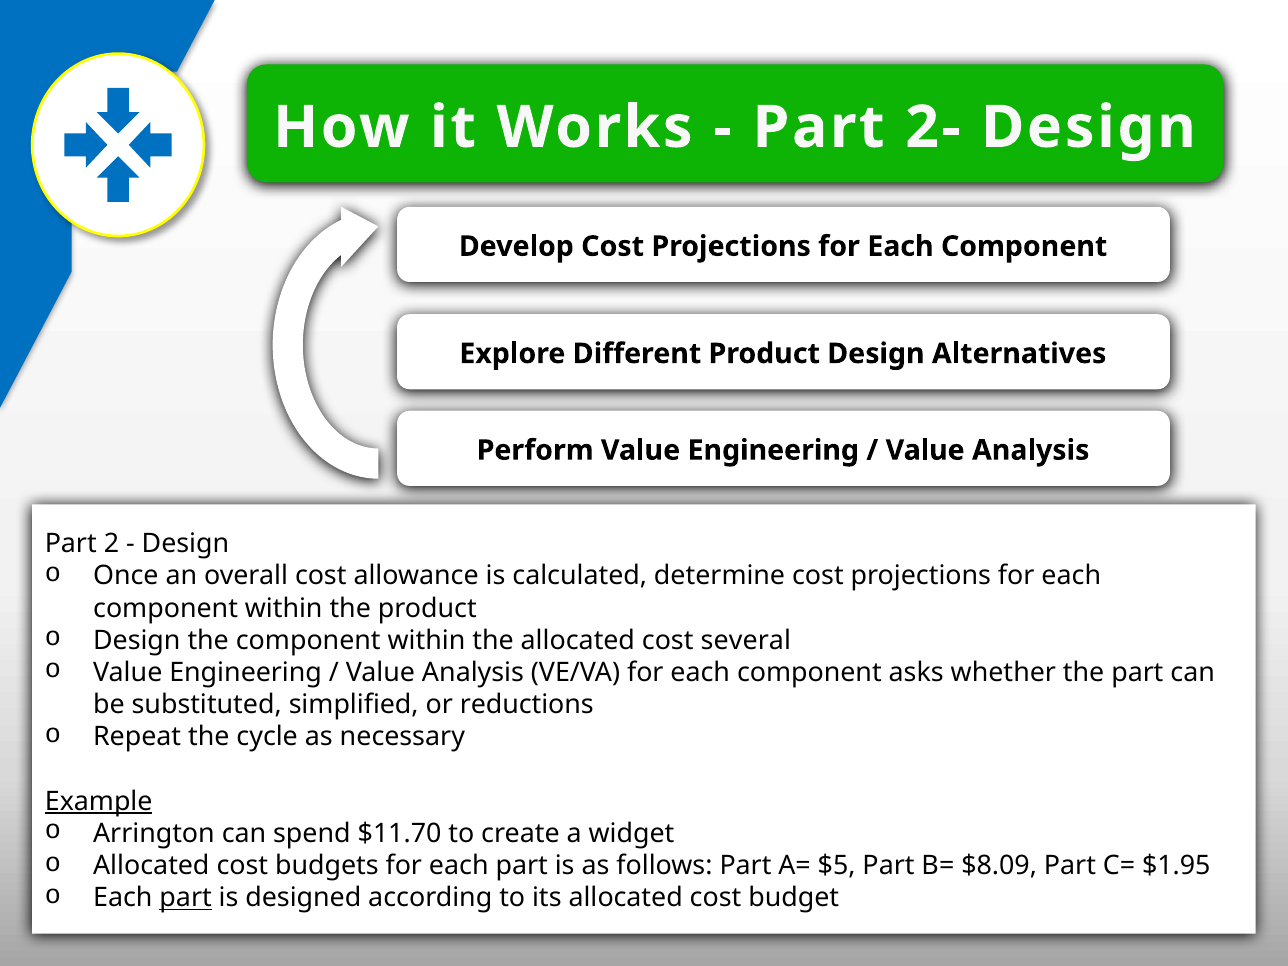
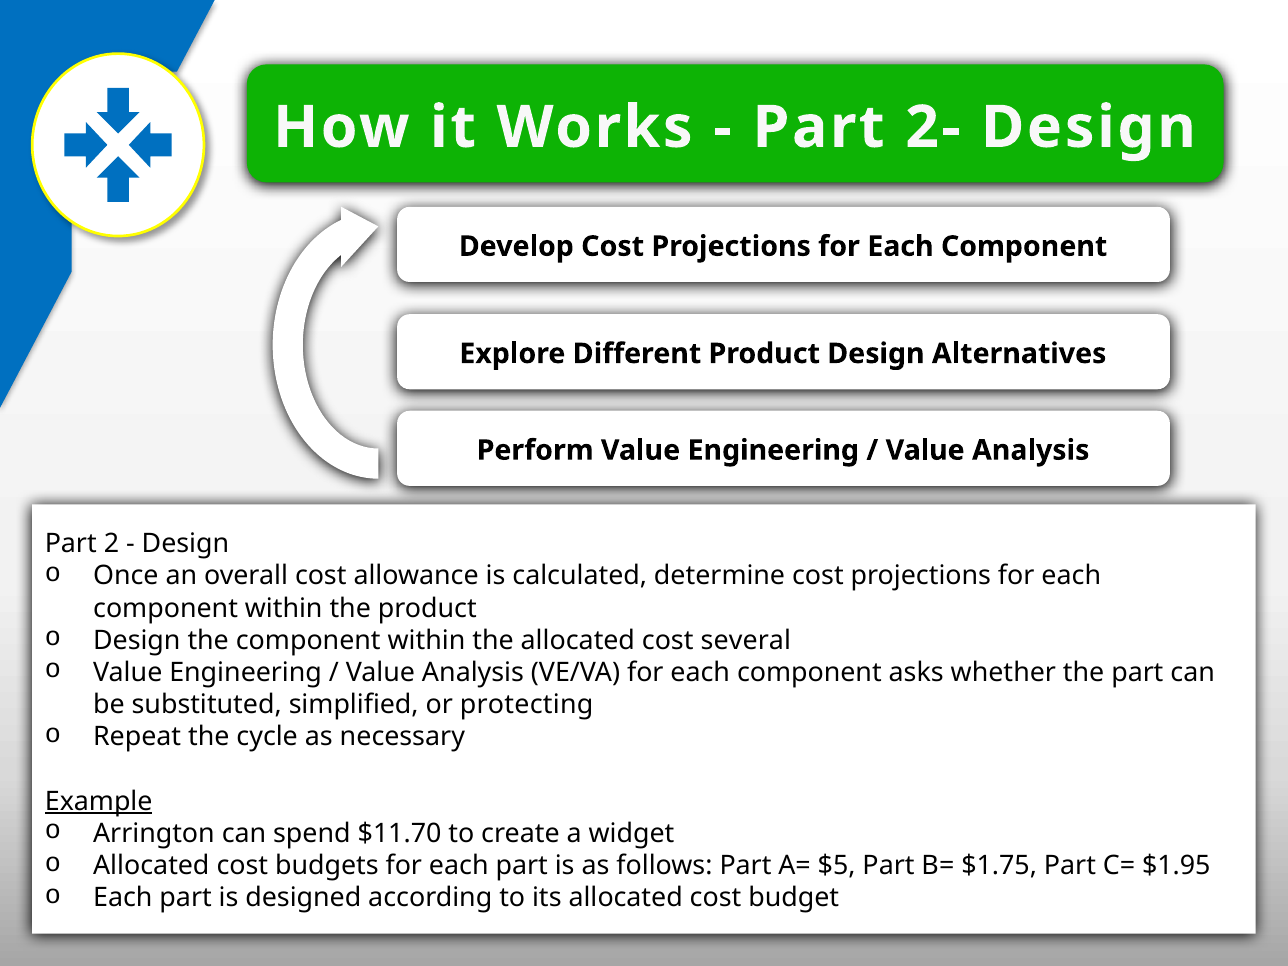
reductions: reductions -> protecting (527, 705)
$8.09: $8.09 -> $1.75 (999, 866)
part underline: present -> none (186, 898)
